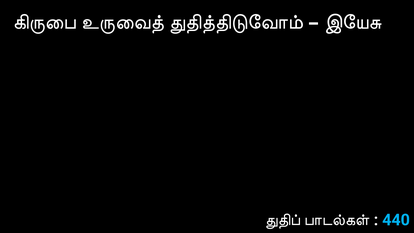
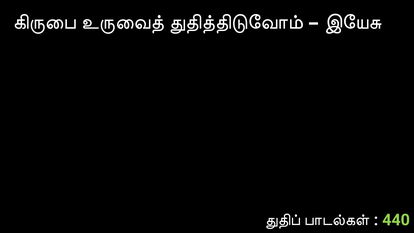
440 colour: light blue -> light green (396, 220)
